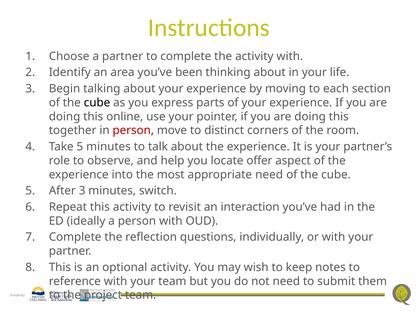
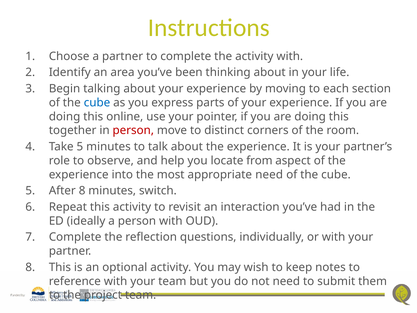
cube colour: black -> blue (97, 103)
offer: offer -> from (259, 160)
After 3: 3 -> 8 (82, 191)
